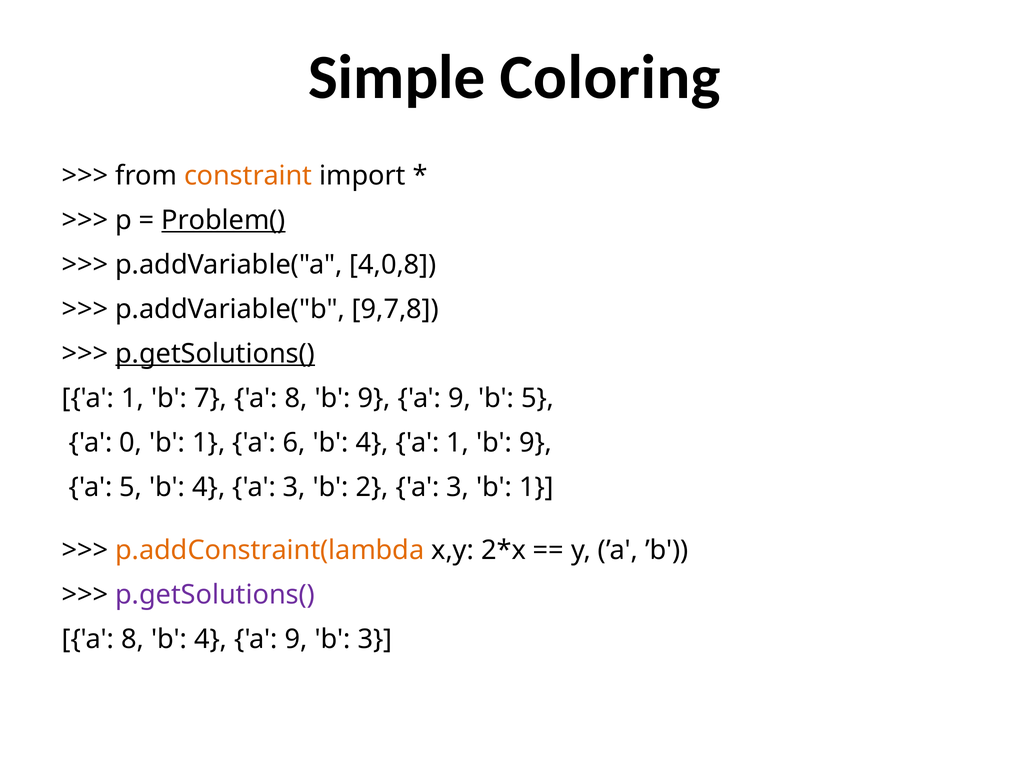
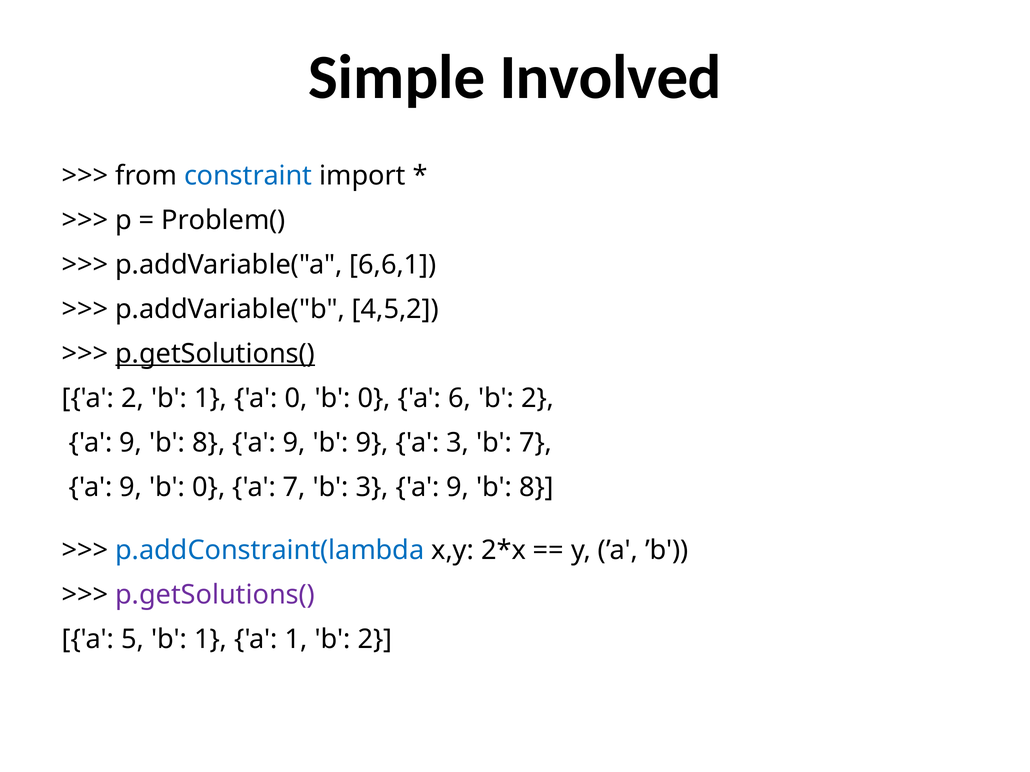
Coloring: Coloring -> Involved (611, 77)
constraint colour: orange -> blue (248, 176)
Problem( underline: present -> none (224, 220)
4,0,8: 4,0,8 -> 6,6,1 (393, 265)
9,7,8: 9,7,8 -> 4,5,2 (395, 309)
1: 1 -> 2 (133, 398)
7: 7 -> 1 (211, 398)
8: 8 -> 0 (296, 398)
9: 9 -> 0 (374, 398)
9: 9 -> 6 (460, 398)
5: 5 -> 2 (538, 398)
0: 0 -> 9 (131, 443)
1: 1 -> 8 (209, 443)
6: 6 -> 9 (294, 443)
4: 4 -> 9 (372, 443)
1: 1 -> 3 (458, 443)
9: 9 -> 7 (536, 443)
5: 5 -> 9 (131, 487)
4: 4 -> 0 (209, 487)
3: 3 -> 7 (294, 487)
b 2: 2 -> 3 (372, 487)
3: 3 -> 9 (458, 487)
1: 1 -> 8 (537, 487)
p.addConstraint(lambda colour: orange -> blue (270, 551)
8: 8 -> 5 (133, 640)
4: 4 -> 1 (211, 640)
9: 9 -> 1 (296, 640)
3: 3 -> 2 (375, 640)
